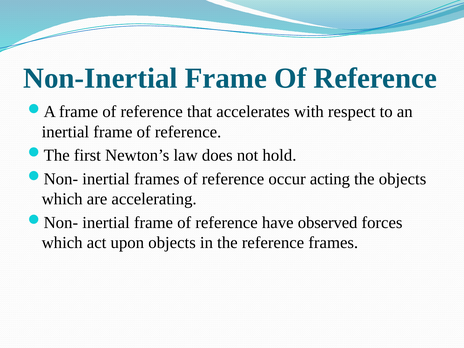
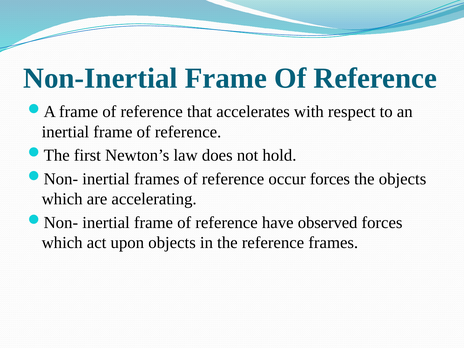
occur acting: acting -> forces (330, 179)
